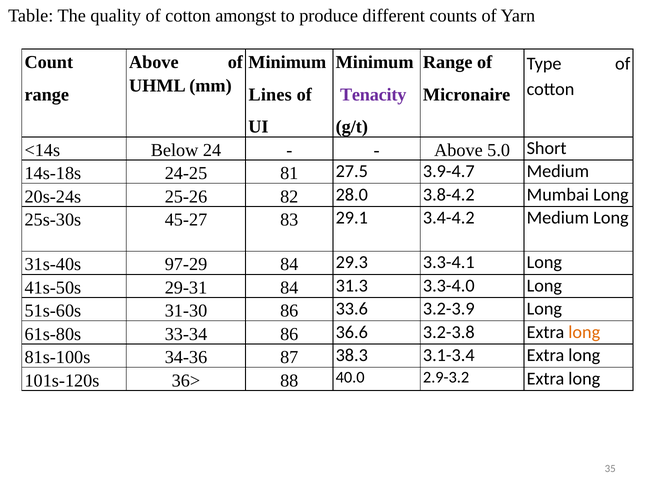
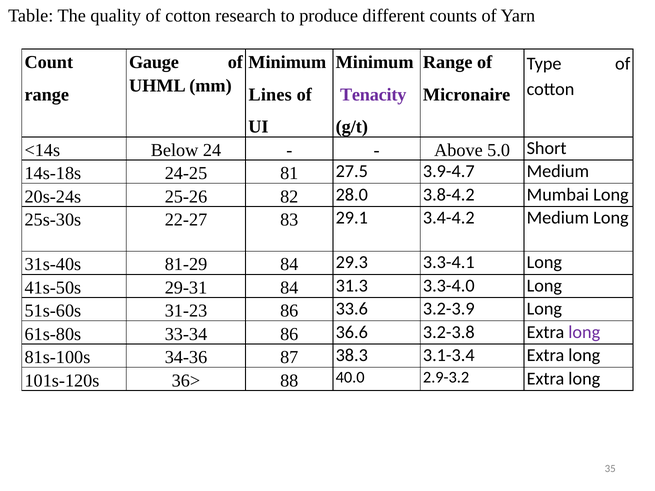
amongst: amongst -> research (246, 16)
Above: Above -> Gauge (154, 62)
45-27: 45-27 -> 22-27 (186, 220)
97-29: 97-29 -> 81-29 (186, 265)
31-30: 31-30 -> 31-23 (186, 311)
long colour: orange -> purple (584, 332)
